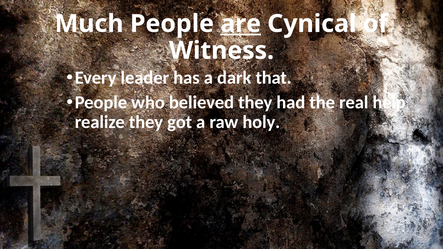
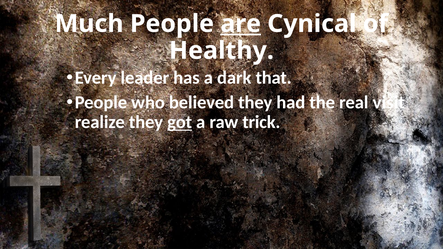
Witness: Witness -> Healthy (221, 51)
help: help -> visit (389, 102)
got underline: none -> present (180, 122)
holy: holy -> trick (261, 122)
